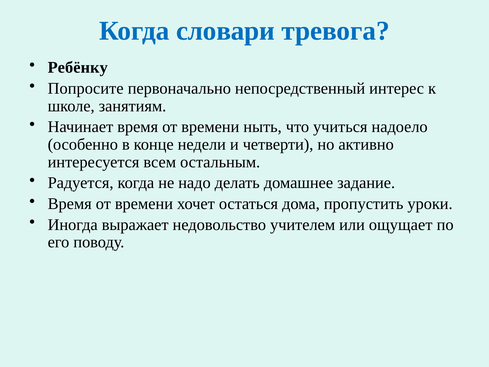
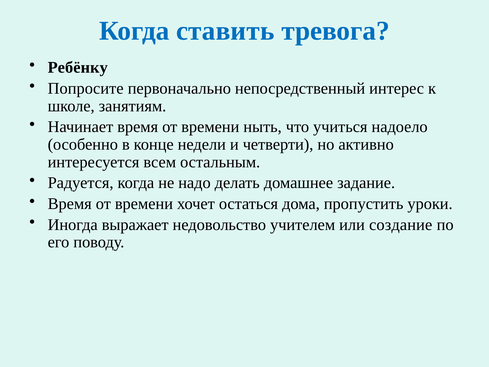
словари: словари -> ставить (225, 31)
ощущает: ощущает -> создание (401, 224)
